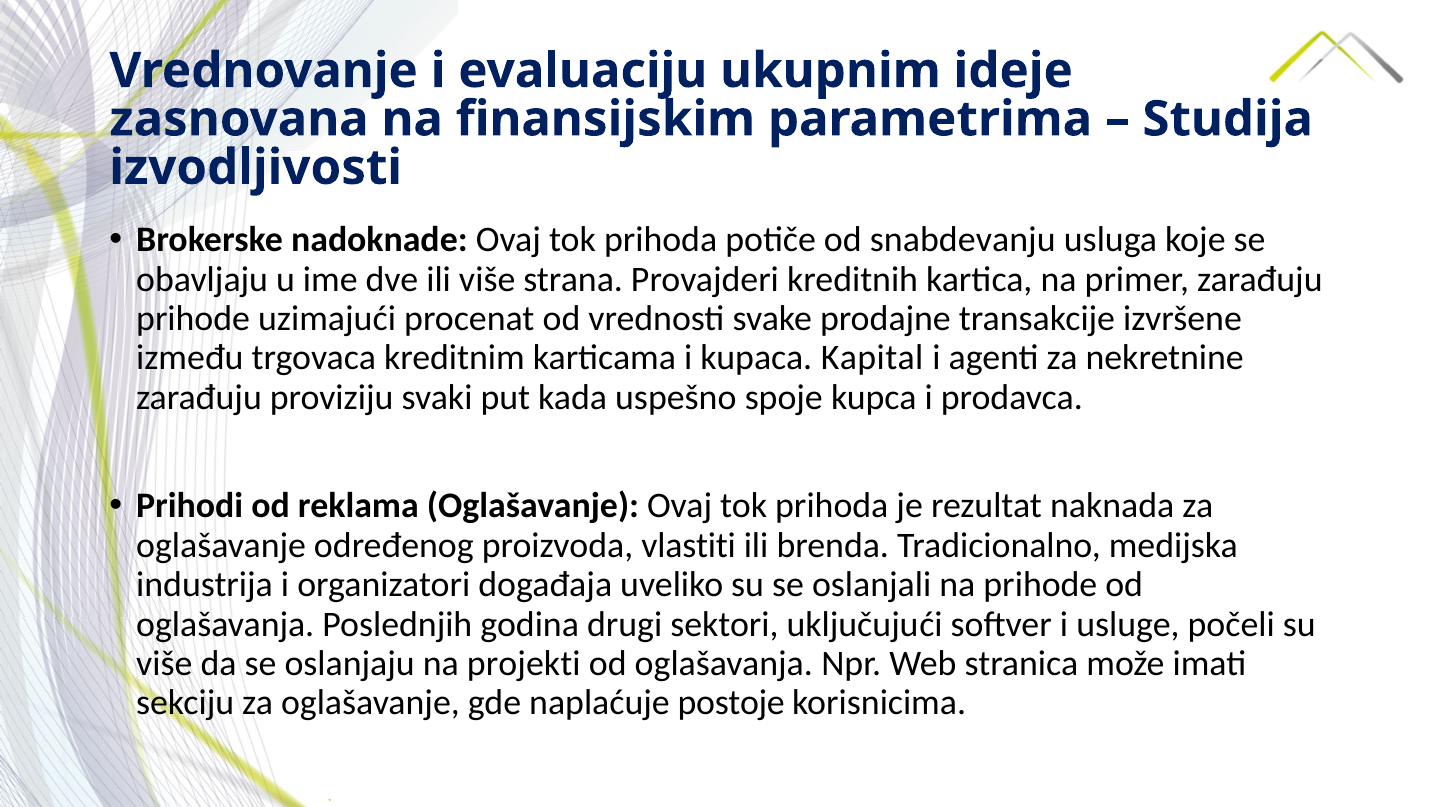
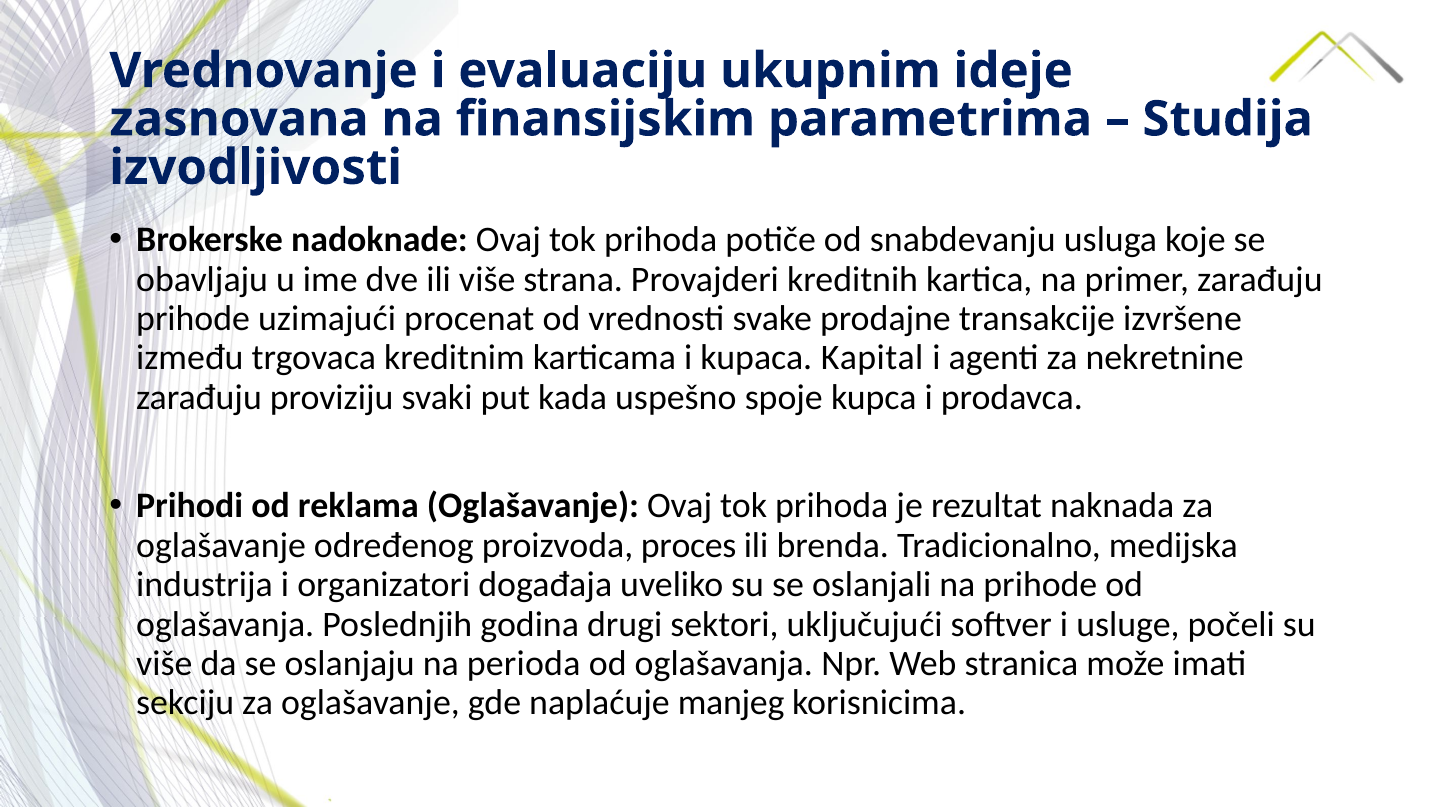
vlastiti: vlastiti -> proces (689, 545)
projekti: projekti -> perioda (524, 663)
postoje: postoje -> manjeg (731, 703)
